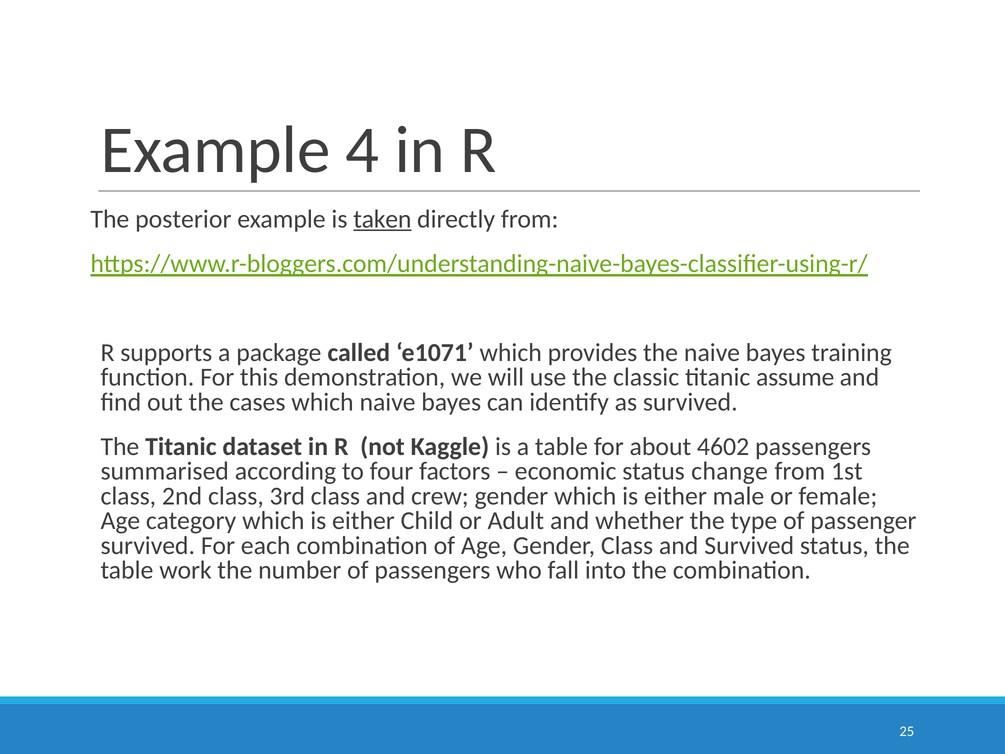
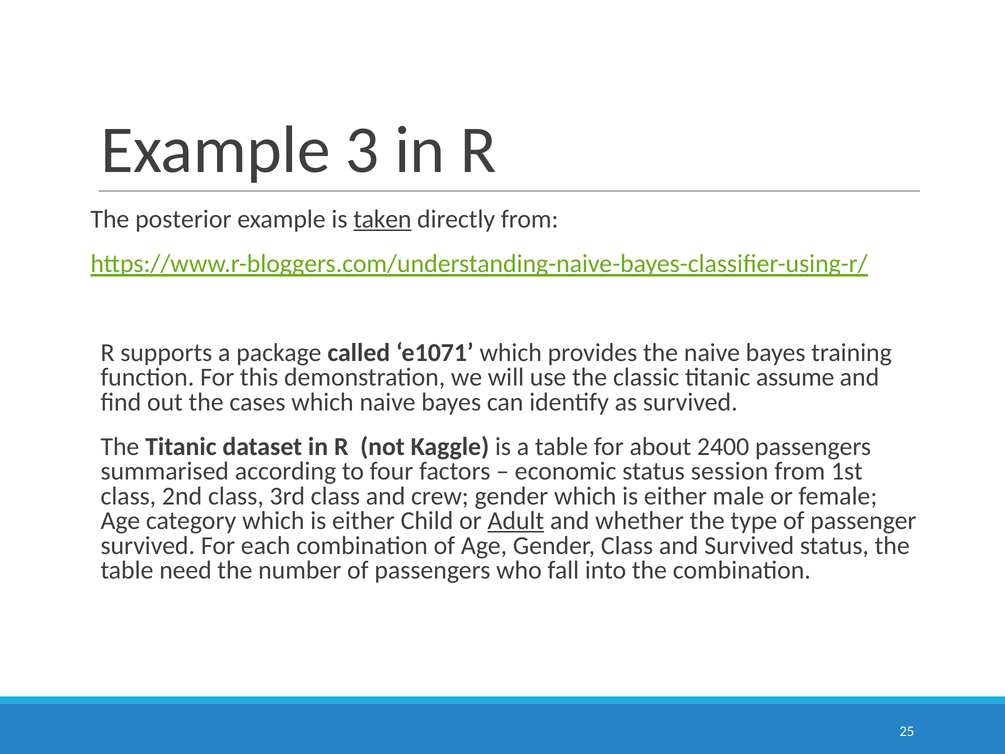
4: 4 -> 3 (362, 150)
4602: 4602 -> 2400 (723, 446)
change: change -> session (730, 471)
Adult underline: none -> present (516, 521)
work: work -> need (185, 570)
